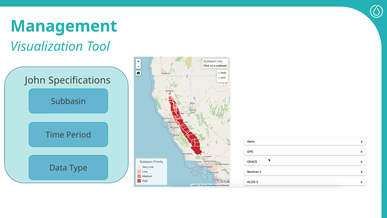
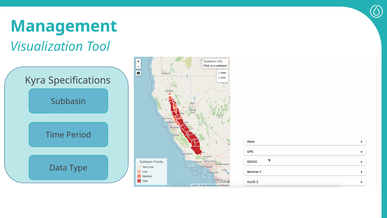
John: John -> Kyra (35, 80)
